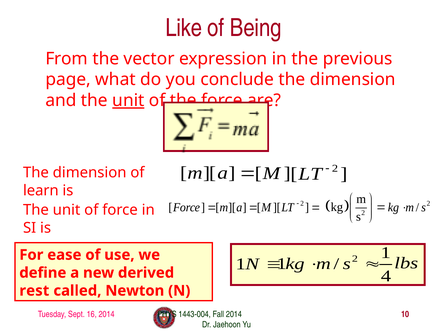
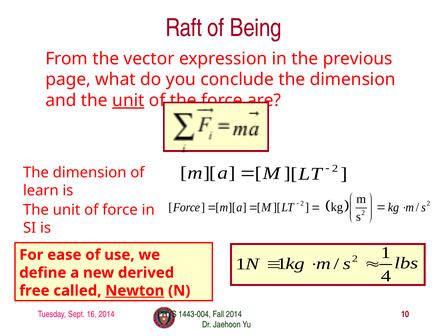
Like: Like -> Raft (184, 28)
rest: rest -> free (34, 290)
Newton underline: none -> present (135, 290)
